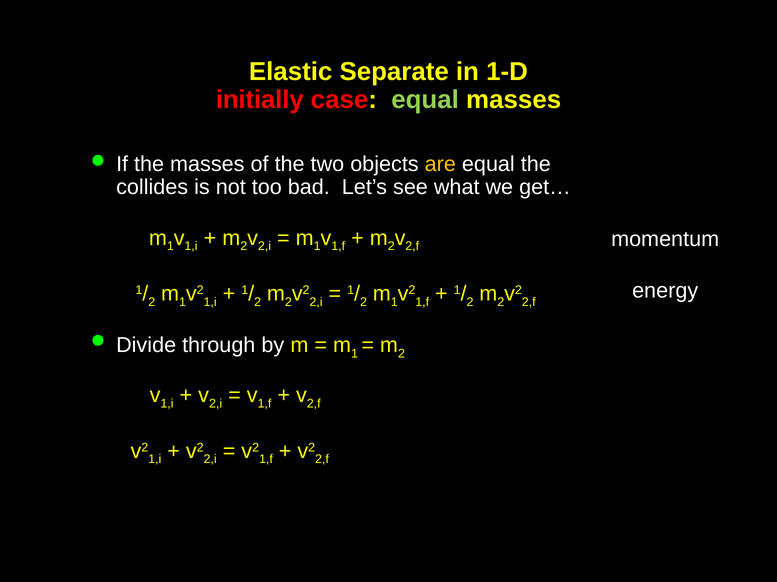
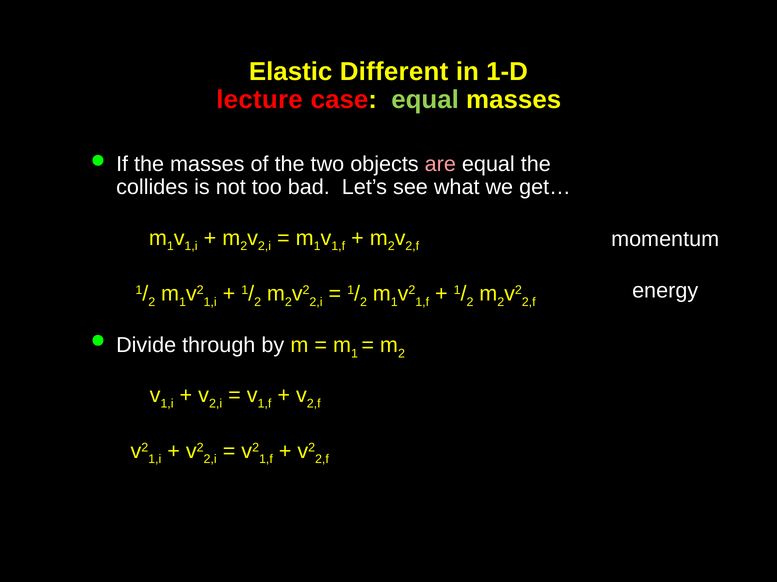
Separate: Separate -> Different (394, 72)
initially: initially -> lecture (260, 100)
are colour: yellow -> pink (440, 164)
